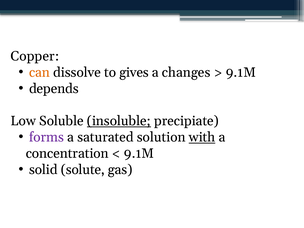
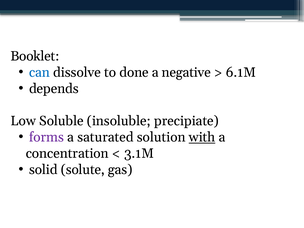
Copper: Copper -> Booklet (35, 56)
can colour: orange -> blue (39, 72)
gives: gives -> done (134, 72)
changes: changes -> negative (186, 72)
9.1M: 9.1M -> 6.1M (241, 72)
insoluble underline: present -> none (119, 121)
9.1M: 9.1M -> 3.1M (139, 153)
